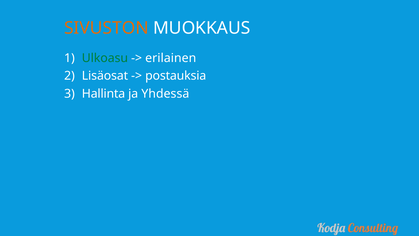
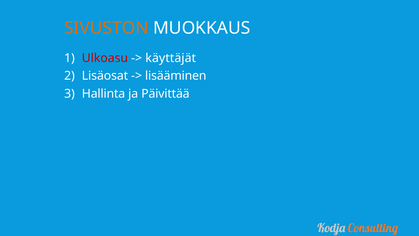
Ulkoasu colour: green -> red (105, 58)
erilainen: erilainen -> käyttäjät (171, 58)
postauksia: postauksia -> lisääminen (176, 76)
Yhdessä: Yhdessä -> Päivittää (165, 94)
